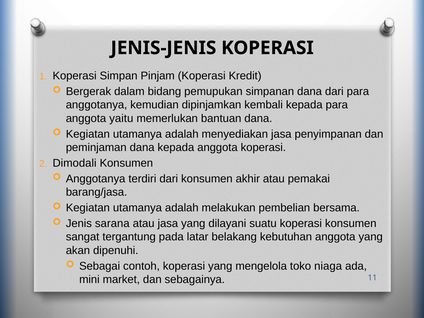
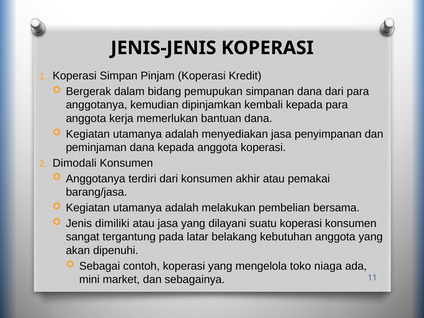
yaitu: yaitu -> kerja (121, 118)
sarana: sarana -> dimiliki (112, 223)
